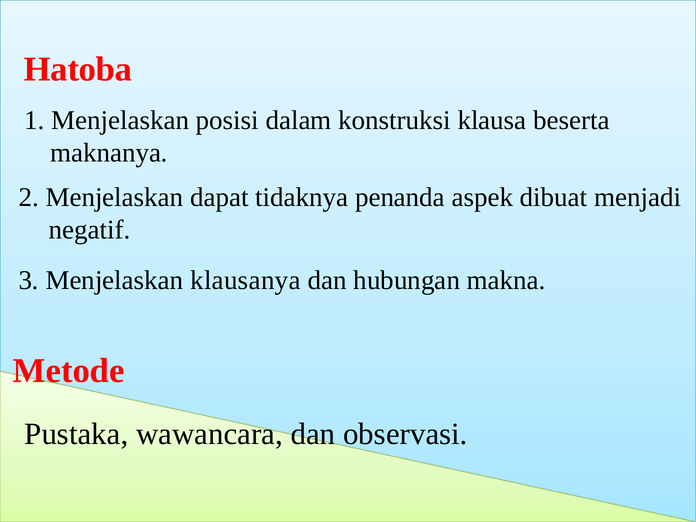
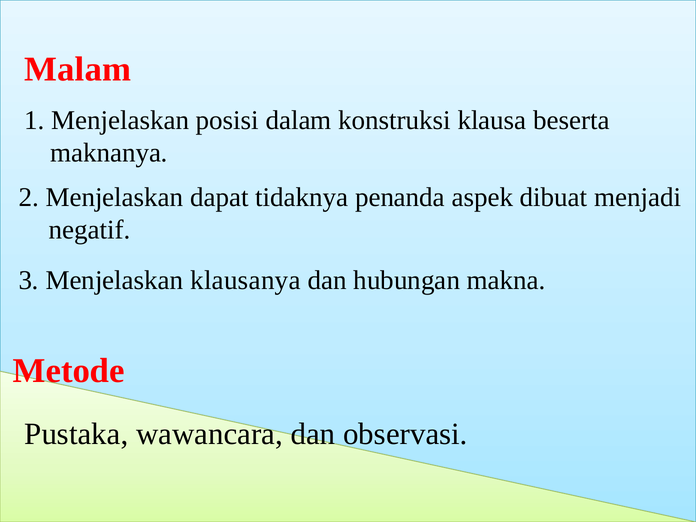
Hatoba: Hatoba -> Malam (78, 69)
